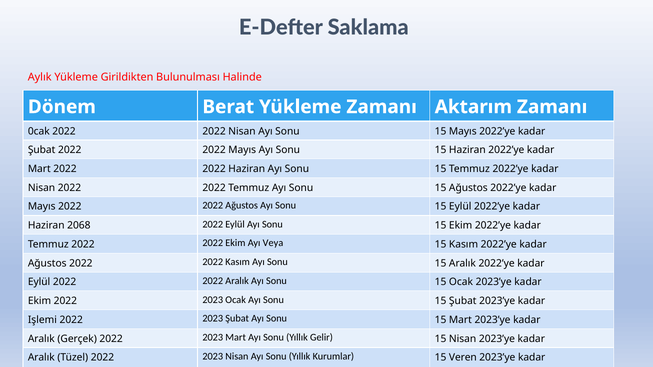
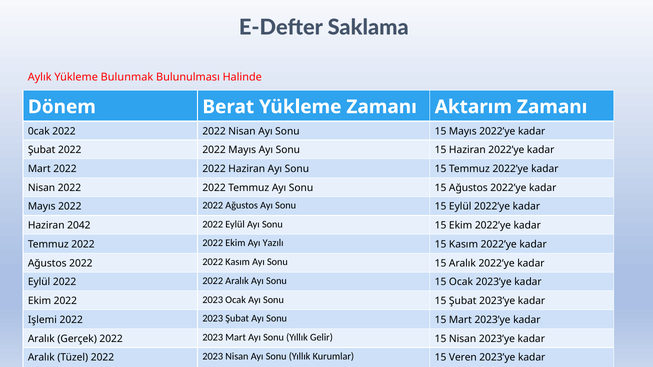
Girildikten: Girildikten -> Bulunmak (127, 77)
2068: 2068 -> 2042 (79, 226)
Veya: Veya -> Yazılı (273, 243)
